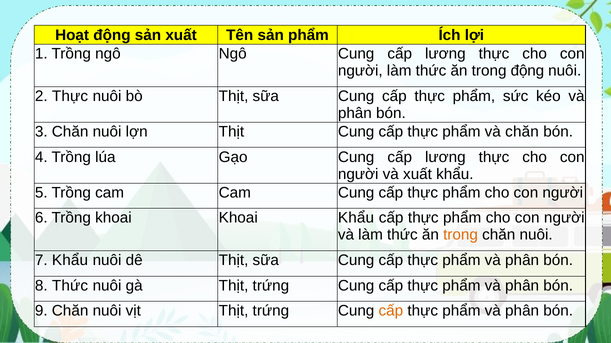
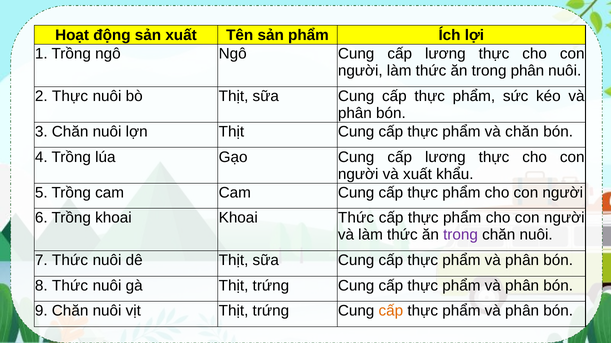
trong động: động -> phân (527, 71)
Khoai Khẩu: Khẩu -> Thức (356, 218)
trong colour: orange -> purple (461, 235)
7 Khẩu: Khẩu -> Thức (70, 261)
